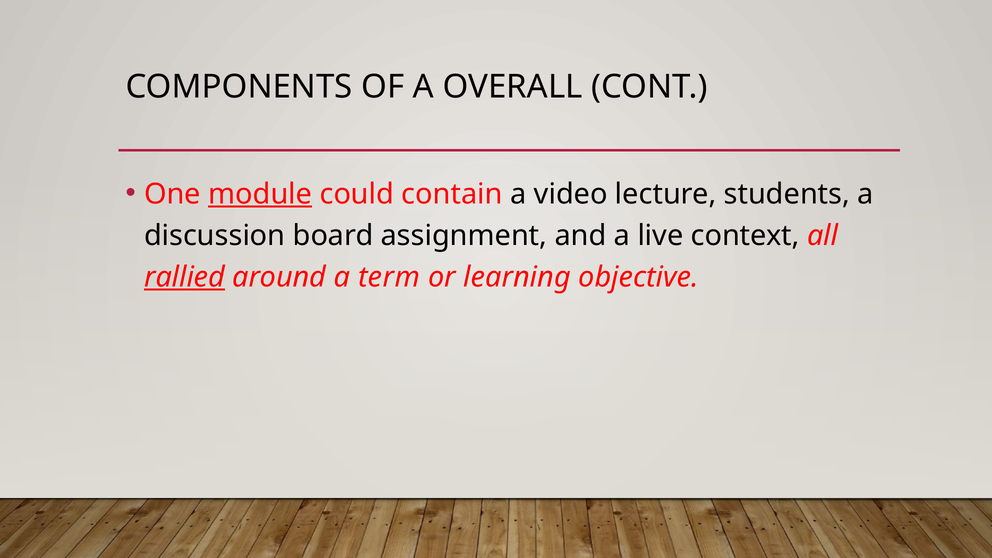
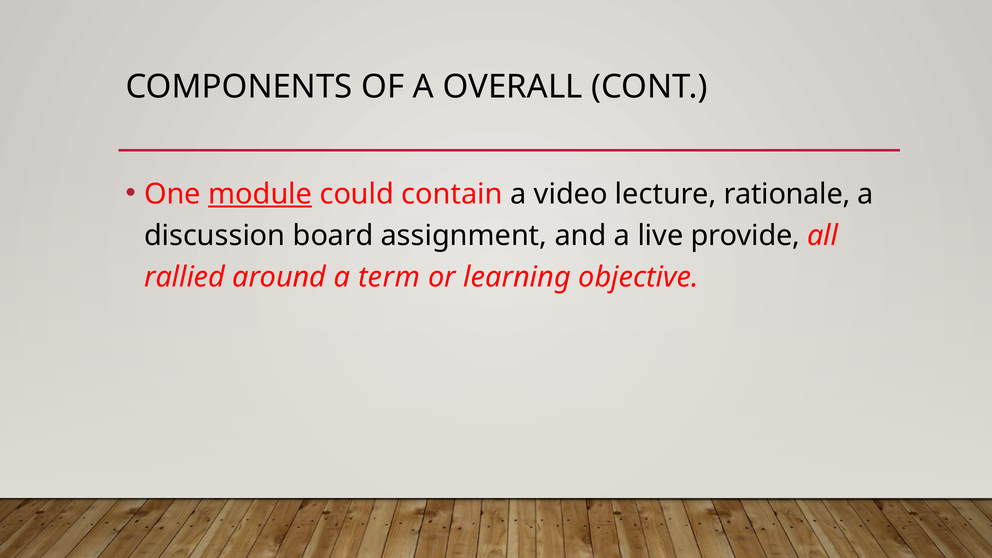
students: students -> rationale (787, 194)
context: context -> provide (745, 236)
rallied underline: present -> none (185, 277)
